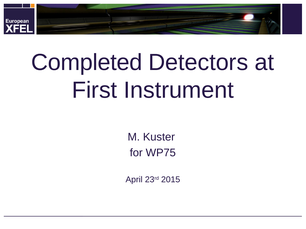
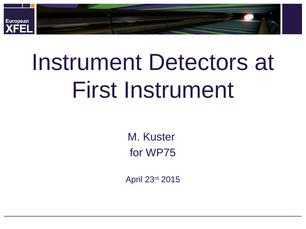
Completed: Completed -> Instrument (87, 62)
